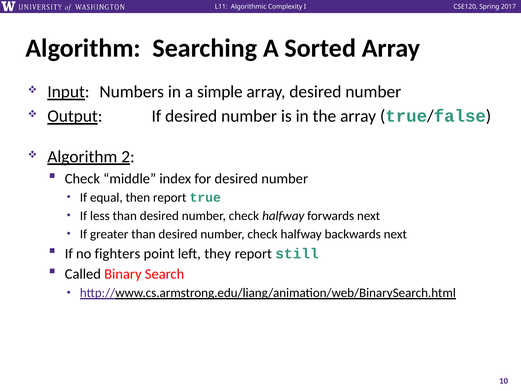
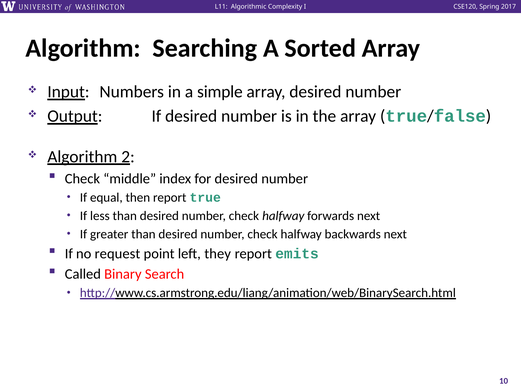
fighters: fighters -> request (117, 253)
still: still -> emits (297, 253)
